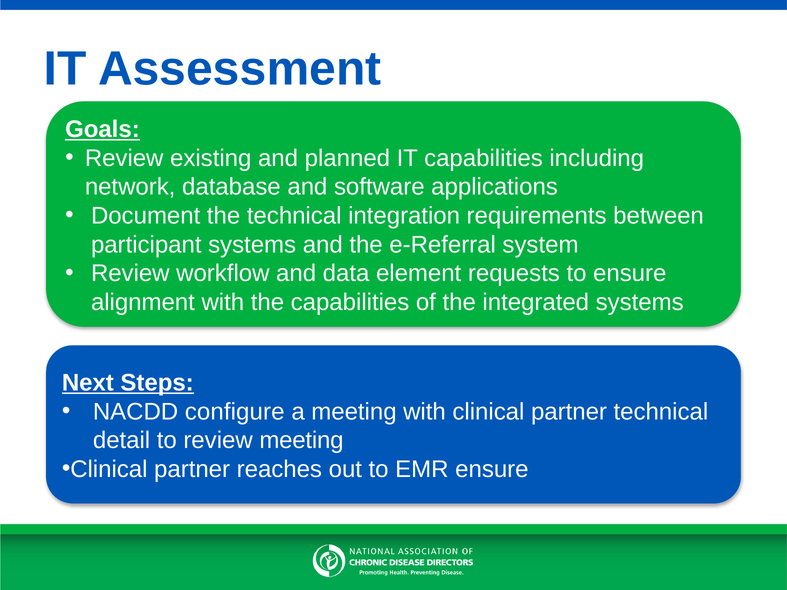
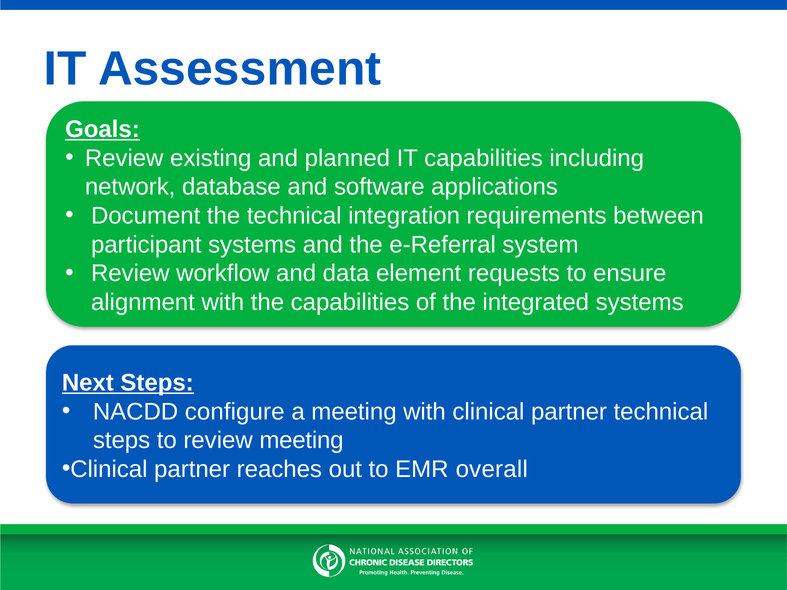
detail: detail -> steps (122, 441)
EMR ensure: ensure -> overall (492, 469)
